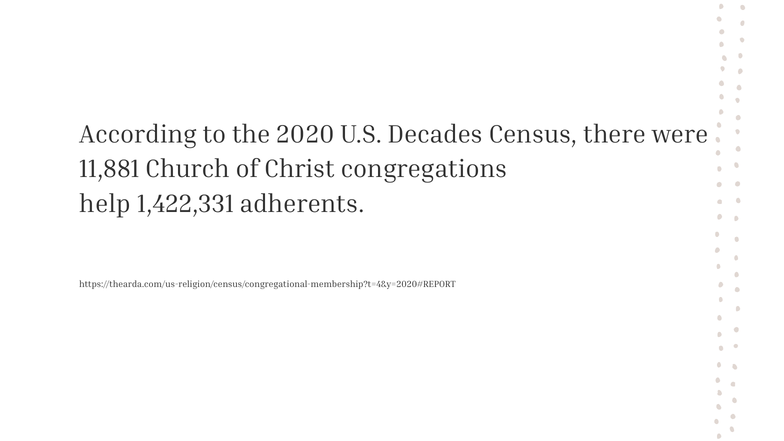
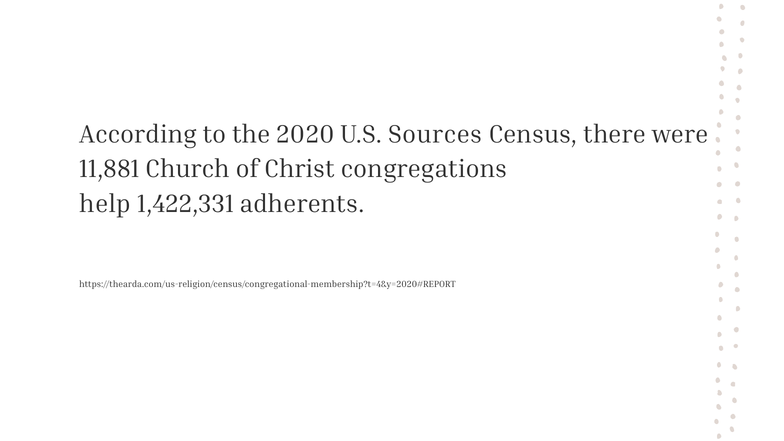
Decades: Decades -> Sources (435, 134)
